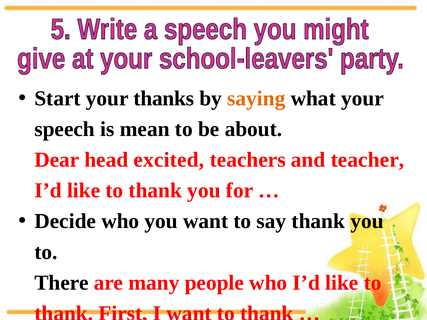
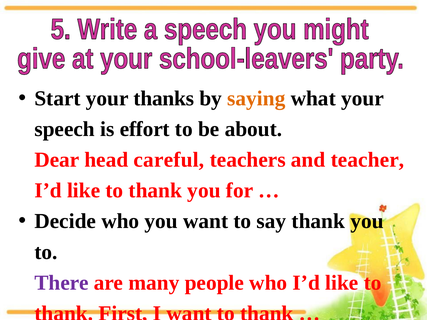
mean: mean -> effort (145, 129)
excited: excited -> careful (169, 160)
There colour: black -> purple (62, 283)
